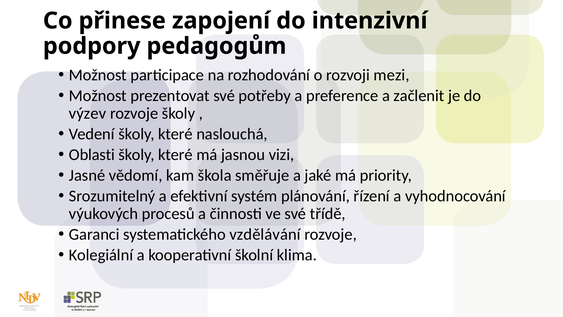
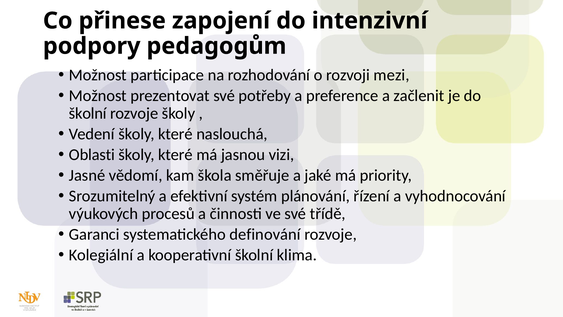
výzev: výzev -> školní (88, 113)
vzdělávání: vzdělávání -> definování (265, 234)
